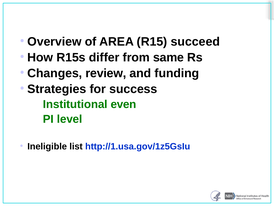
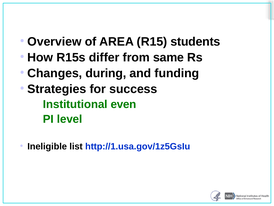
succeed: succeed -> students (195, 41)
review: review -> during (106, 73)
